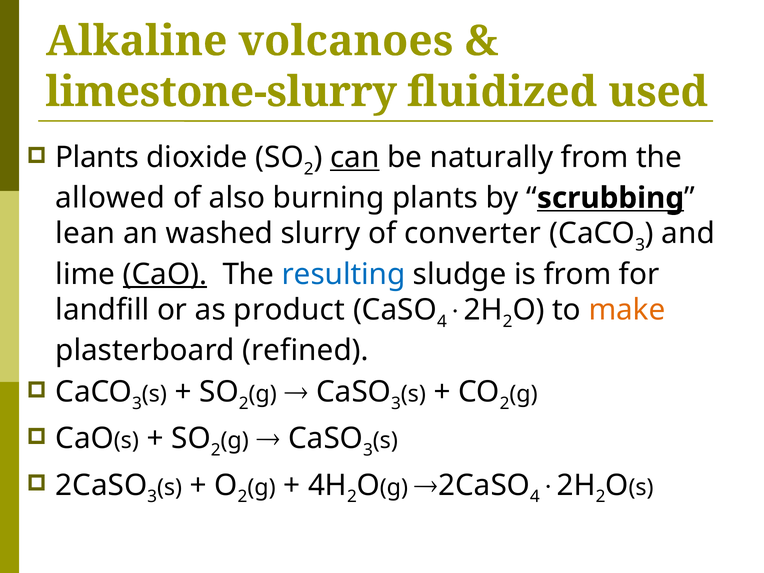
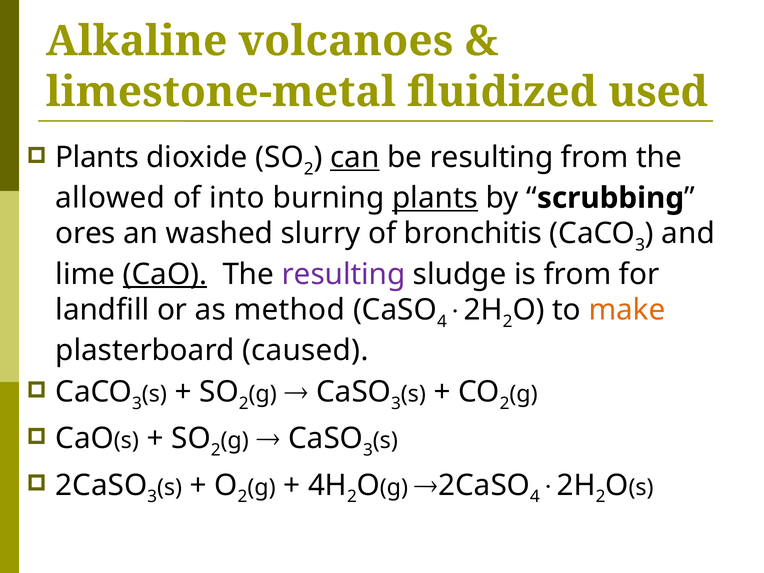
limestone-slurry: limestone-slurry -> limestone-metal (221, 92)
be naturally: naturally -> resulting (492, 157)
also: also -> into (237, 198)
plants underline: none -> present (435, 198)
scrubbing underline: present -> none (611, 198)
lean: lean -> ores (86, 234)
converter: converter -> bronchitis (473, 234)
resulting colour: blue -> purple (344, 274)
product: product -> method (289, 310)
refined: refined -> caused (305, 351)
